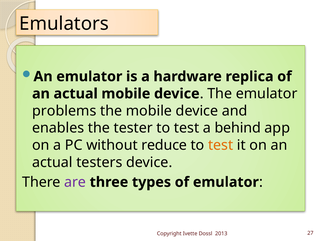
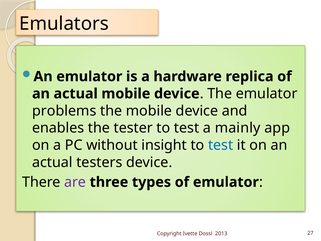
behind: behind -> mainly (238, 128)
reduce: reduce -> insight (164, 145)
test colour: orange -> blue (221, 145)
